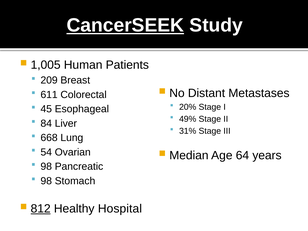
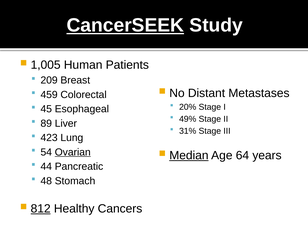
611: 611 -> 459 (49, 95)
84: 84 -> 89 (46, 123)
668: 668 -> 423 (49, 138)
Ovarian underline: none -> present (73, 152)
Median underline: none -> present (189, 156)
98: 98 -> 44 (46, 167)
98: 98 -> 48 (46, 181)
Hospital: Hospital -> Cancers (120, 209)
